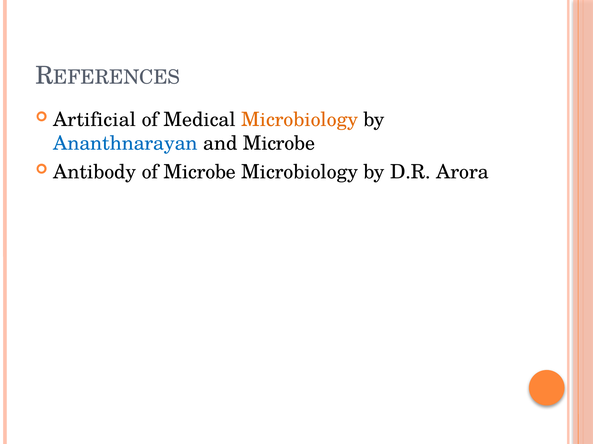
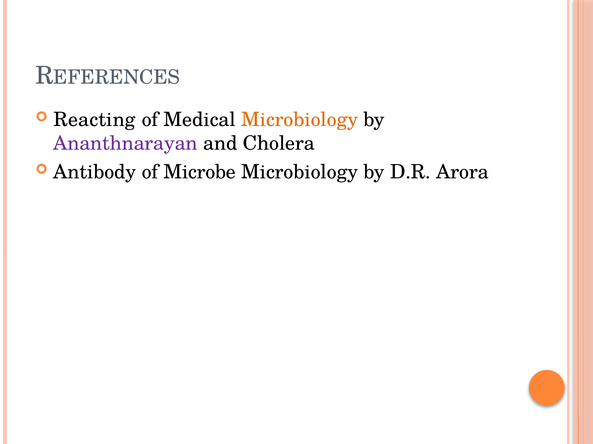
Artificial: Artificial -> Reacting (95, 120)
Ananthnarayan colour: blue -> purple (125, 144)
and Microbe: Microbe -> Cholera (279, 144)
